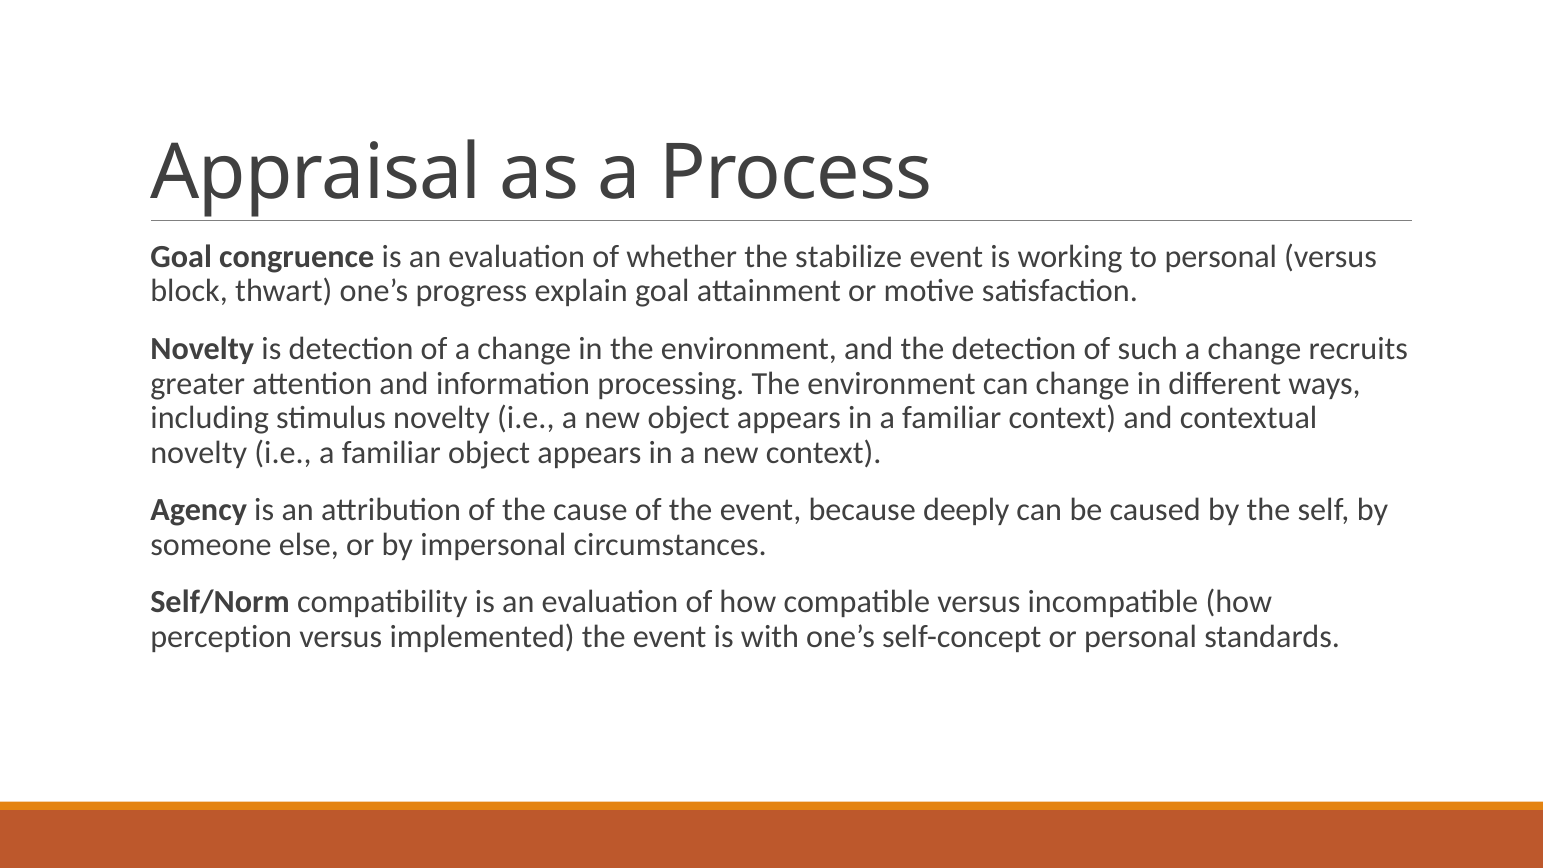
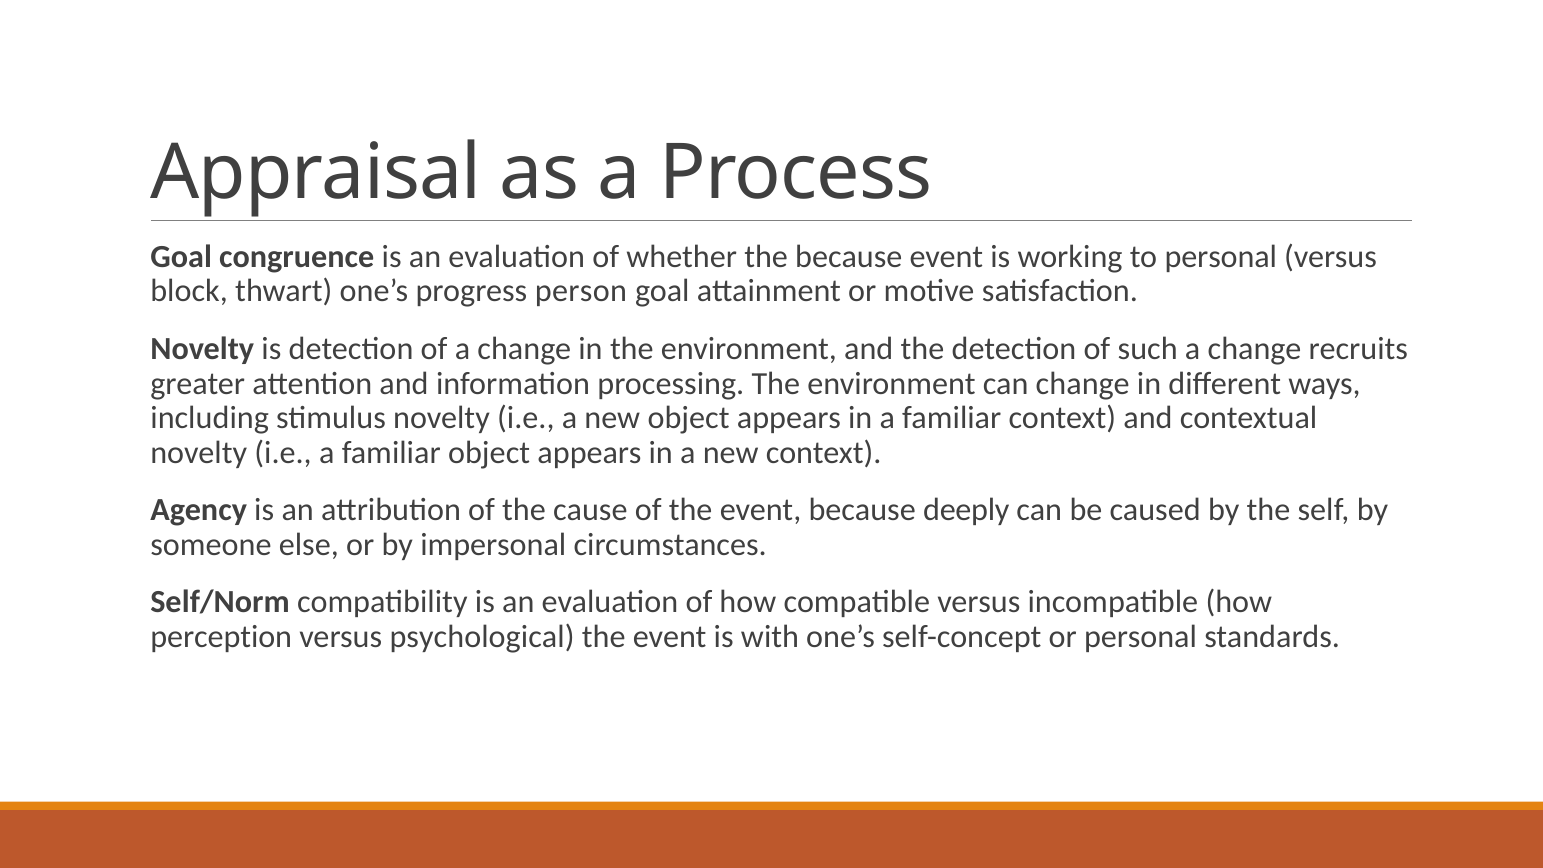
the stabilize: stabilize -> because (849, 257)
explain: explain -> person (581, 291)
implemented: implemented -> psychological (482, 637)
